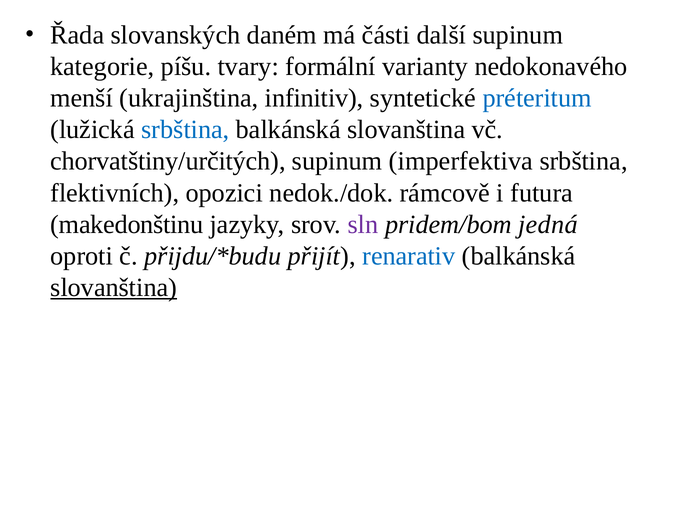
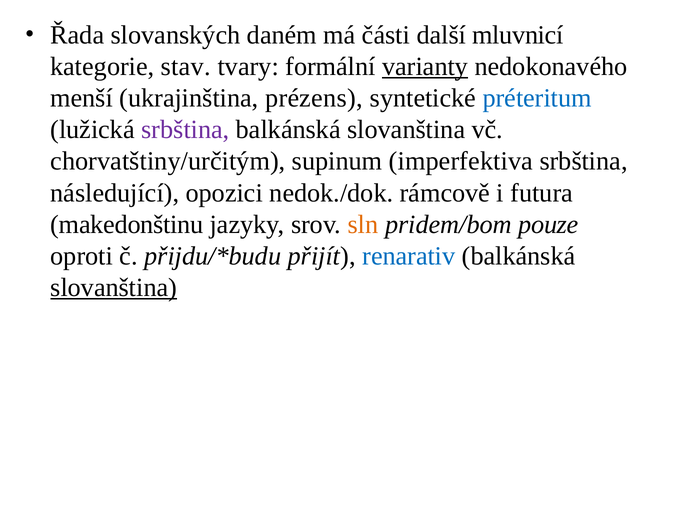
další supinum: supinum -> mluvnicí (518, 35)
píšu: píšu -> stav (186, 67)
varianty underline: none -> present (425, 67)
infinitiv: infinitiv -> prézens (314, 98)
srbština colour: blue -> purple (185, 130)
chorvatštiny/určitých: chorvatštiny/určitých -> chorvatštiny/určitým (168, 161)
flektivních: flektivních -> následující (115, 193)
sln colour: purple -> orange (363, 224)
jedná: jedná -> pouze (548, 224)
